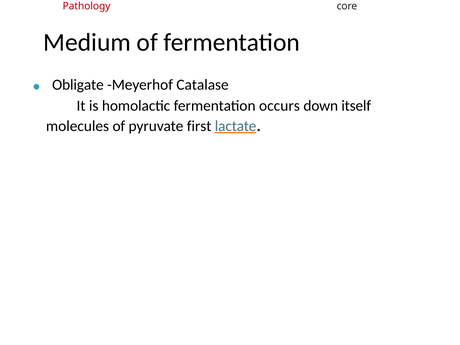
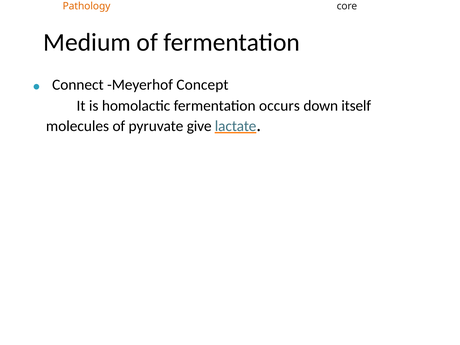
Pathology colour: red -> orange (87, 6)
Obligate: Obligate -> Connect (78, 85)
Catalase: Catalase -> Concept (202, 85)
first: first -> give (199, 126)
